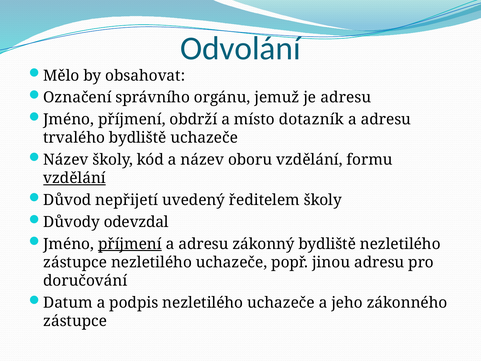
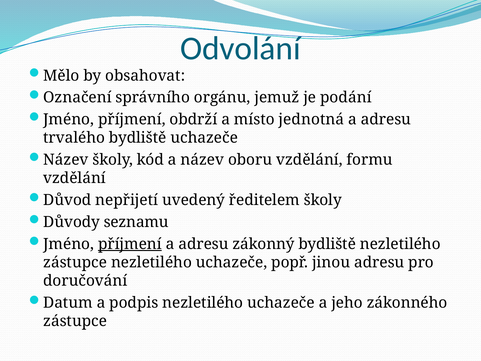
je adresu: adresu -> podání (346, 97)
dotazník: dotazník -> jednotná (311, 119)
vzdělání underline: present -> none (75, 178)
odevzdal: odevzdal -> seznamu (136, 222)
